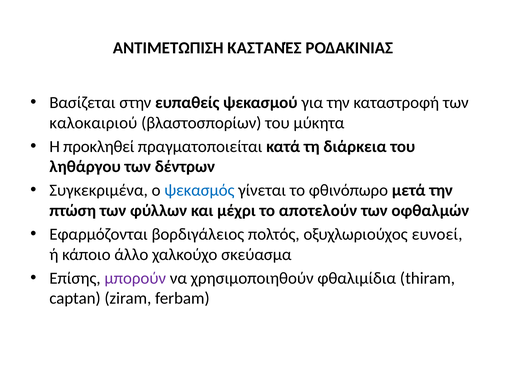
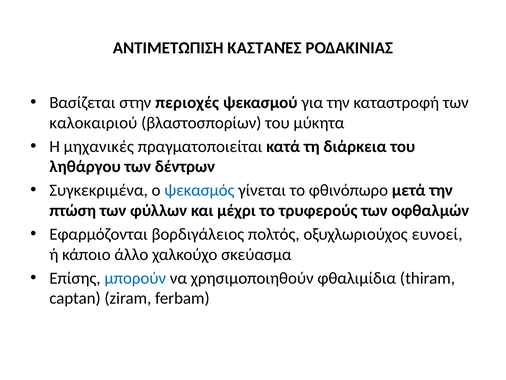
ευπαθείς: ευπαθείς -> περιοχές (187, 102)
προκληθεί: προκληθεί -> μηχανικές (99, 146)
αποτελούν: αποτελούν -> τρυφερούς (318, 210)
μπορούν colour: purple -> blue (135, 278)
